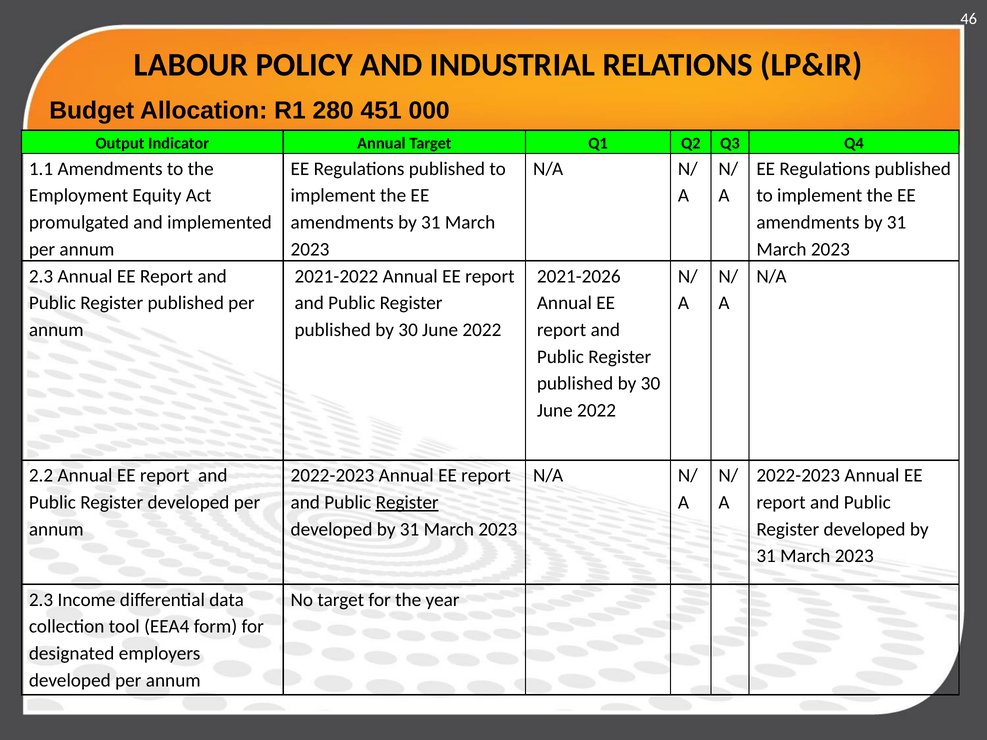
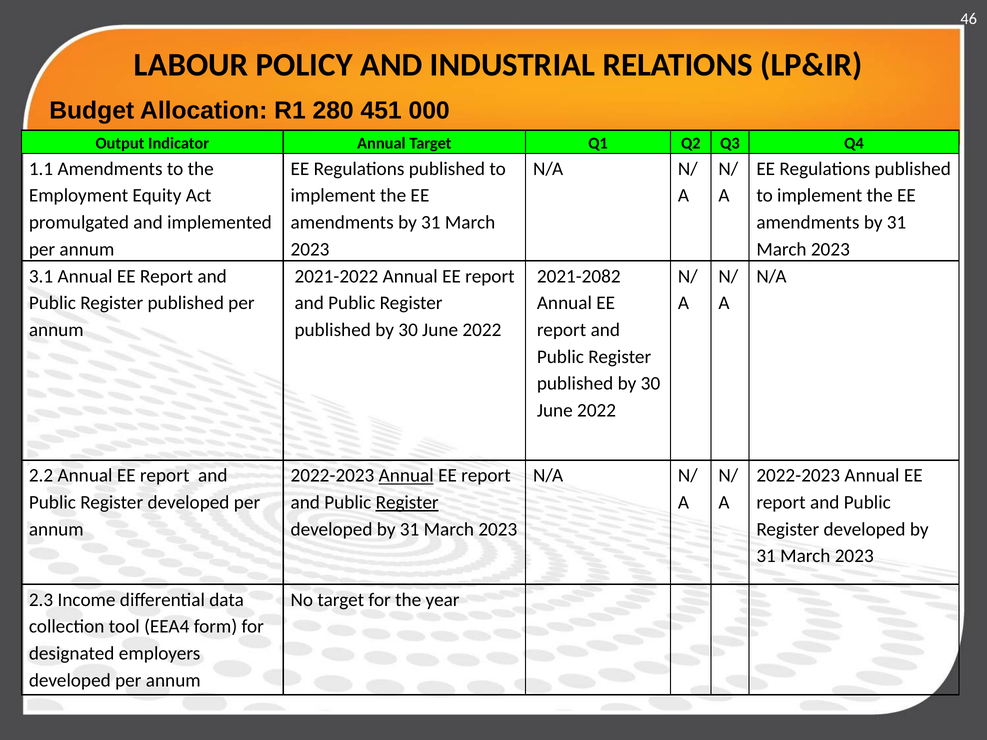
2.3: 2.3 -> 3.1 (41, 276)
2021-2026: 2021-2026 -> 2021-2082 (579, 276)
Annual underline: none -> present (406, 476)
